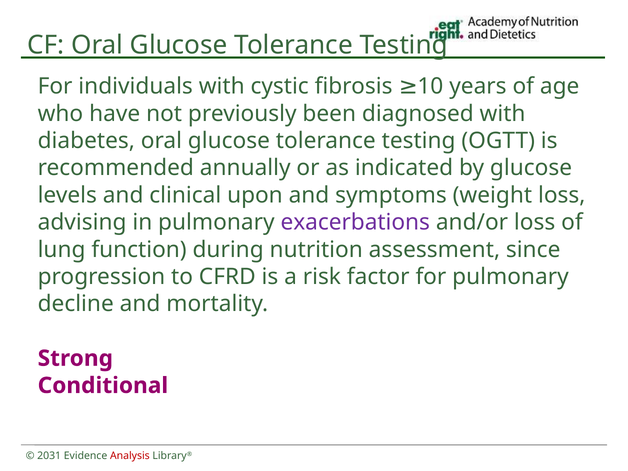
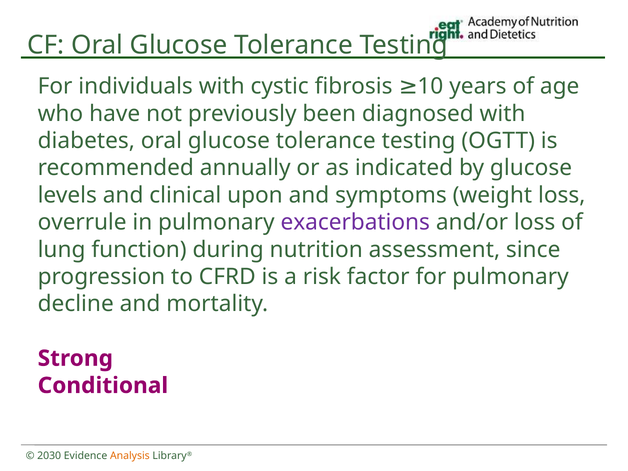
advising: advising -> overrule (82, 222)
2031: 2031 -> 2030 (49, 456)
Analysis colour: red -> orange (130, 456)
